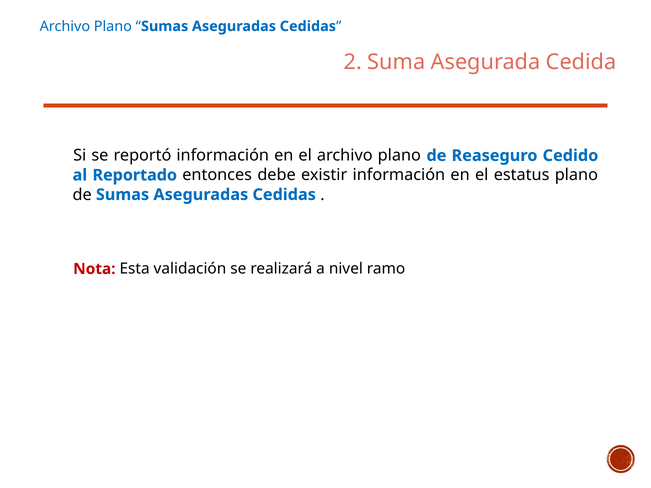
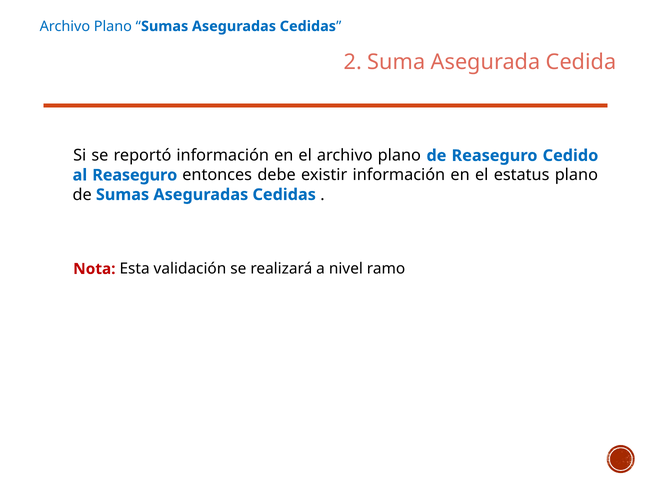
al Reportado: Reportado -> Reaseguro (135, 175)
